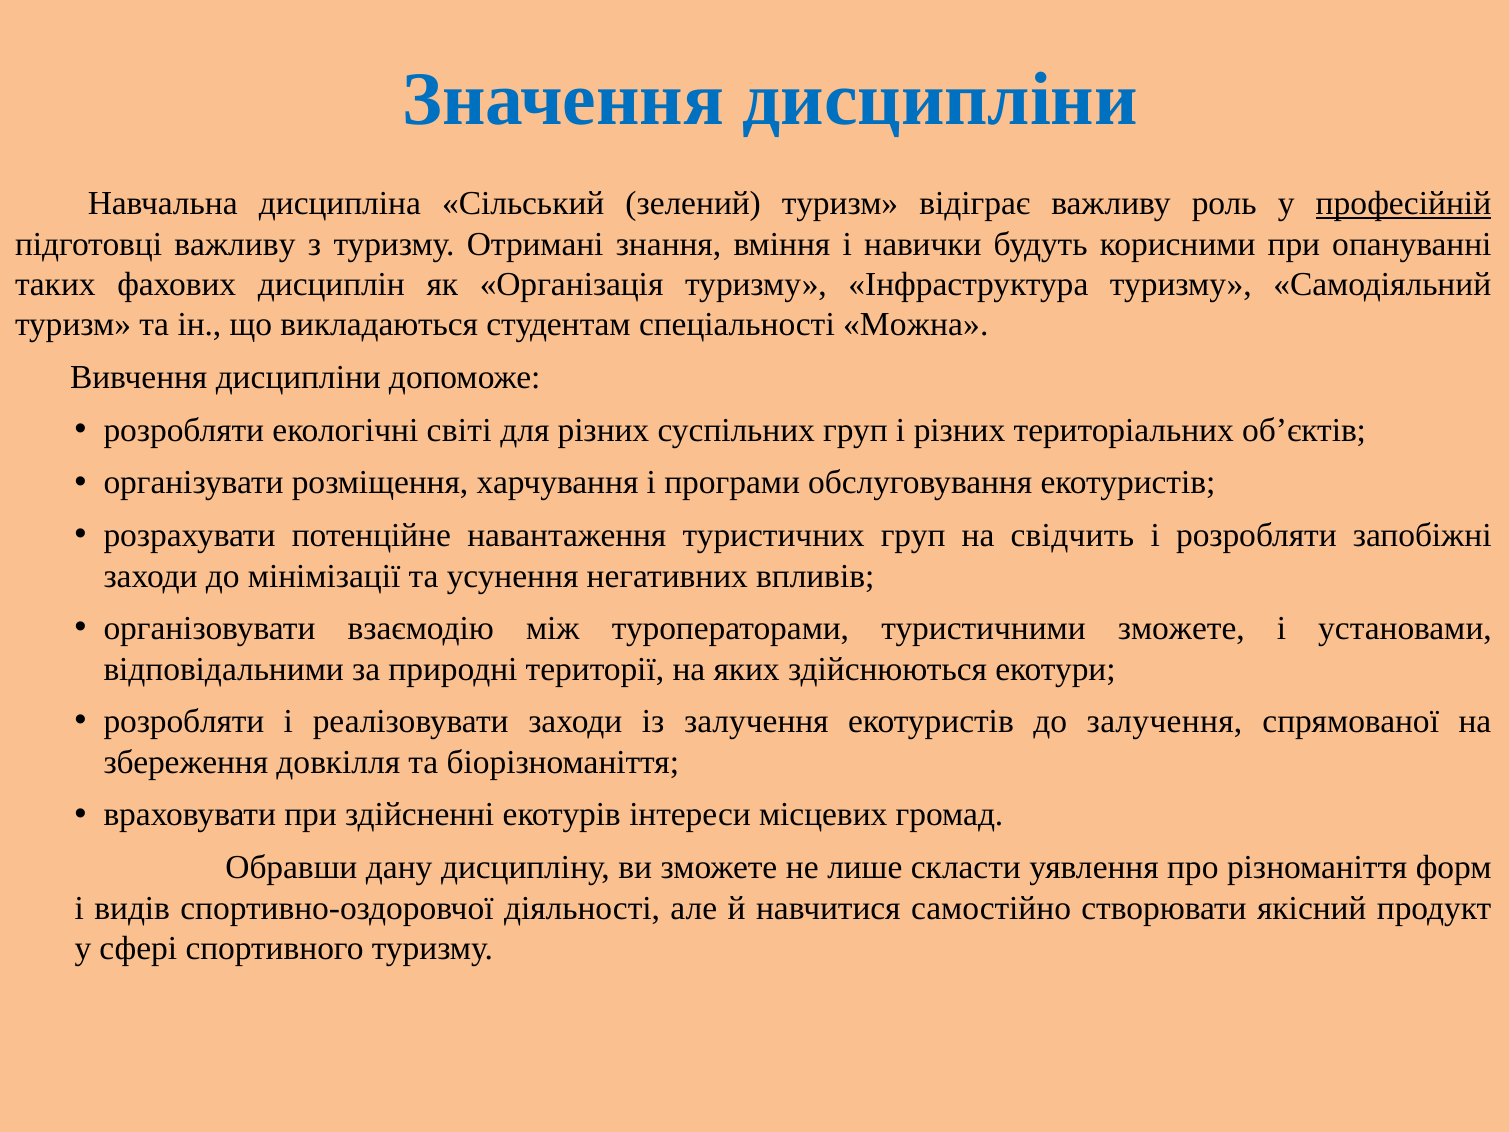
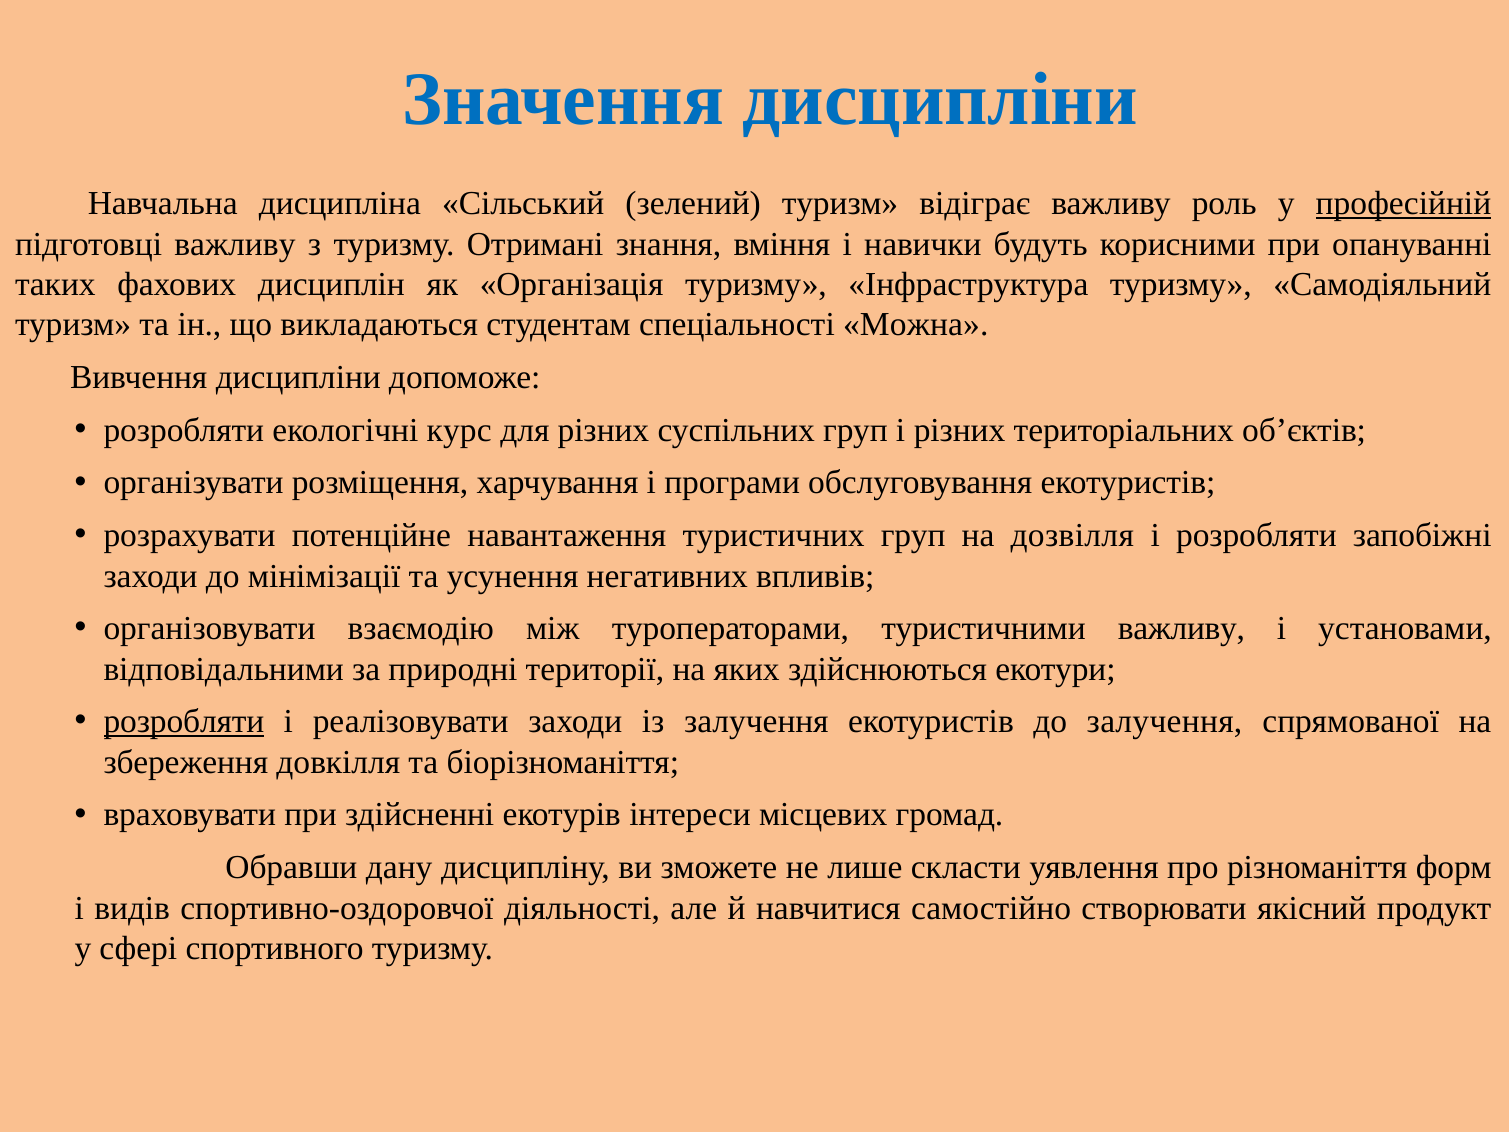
світі: світі -> курс (459, 430)
свідчить: свідчить -> дозвілля (1072, 536)
туристичними зможете: зможете -> важливу (1181, 629)
розробляти underline: none -> present (184, 722)
